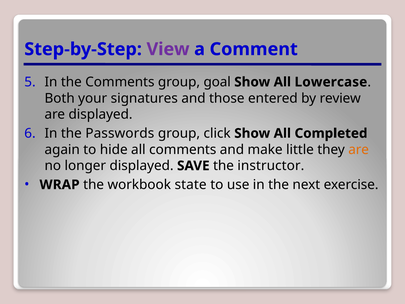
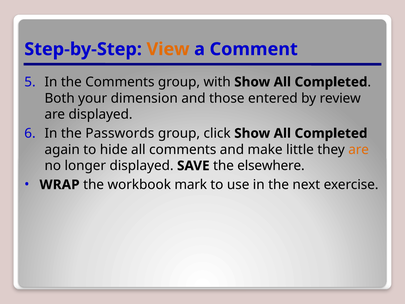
View colour: purple -> orange (168, 49)
goal: goal -> with (217, 82)
Lowercase: Lowercase -> Completed (331, 82)
signatures: signatures -> dimension (144, 98)
instructor: instructor -> elsewhere (271, 166)
state: state -> mark (191, 185)
